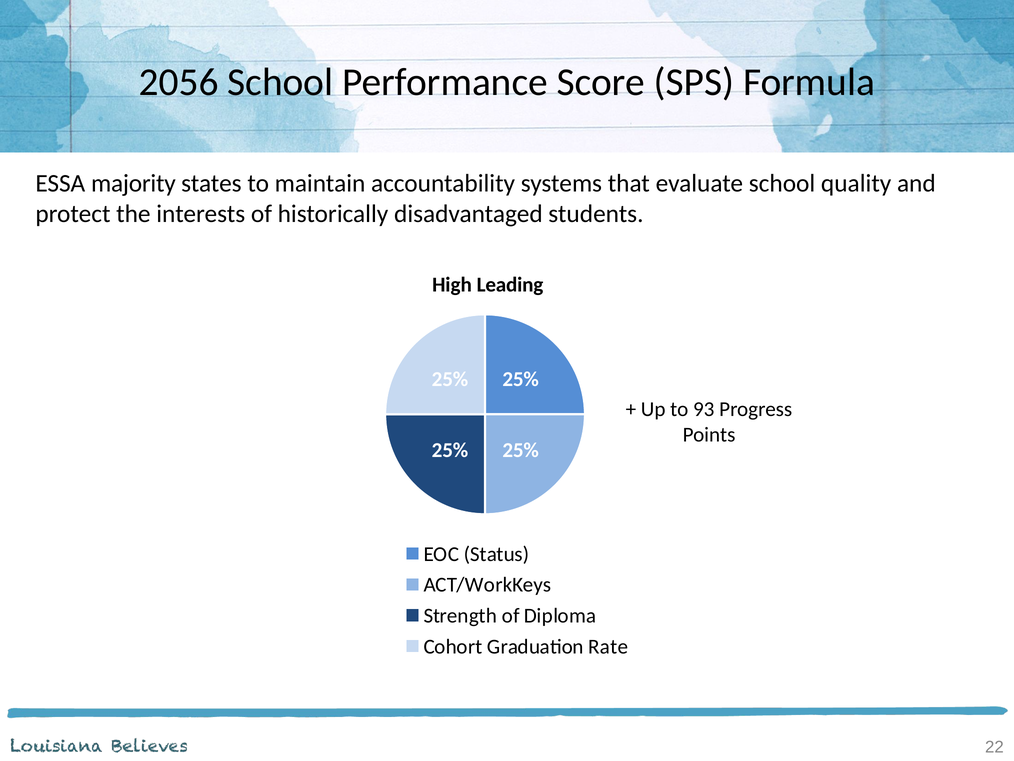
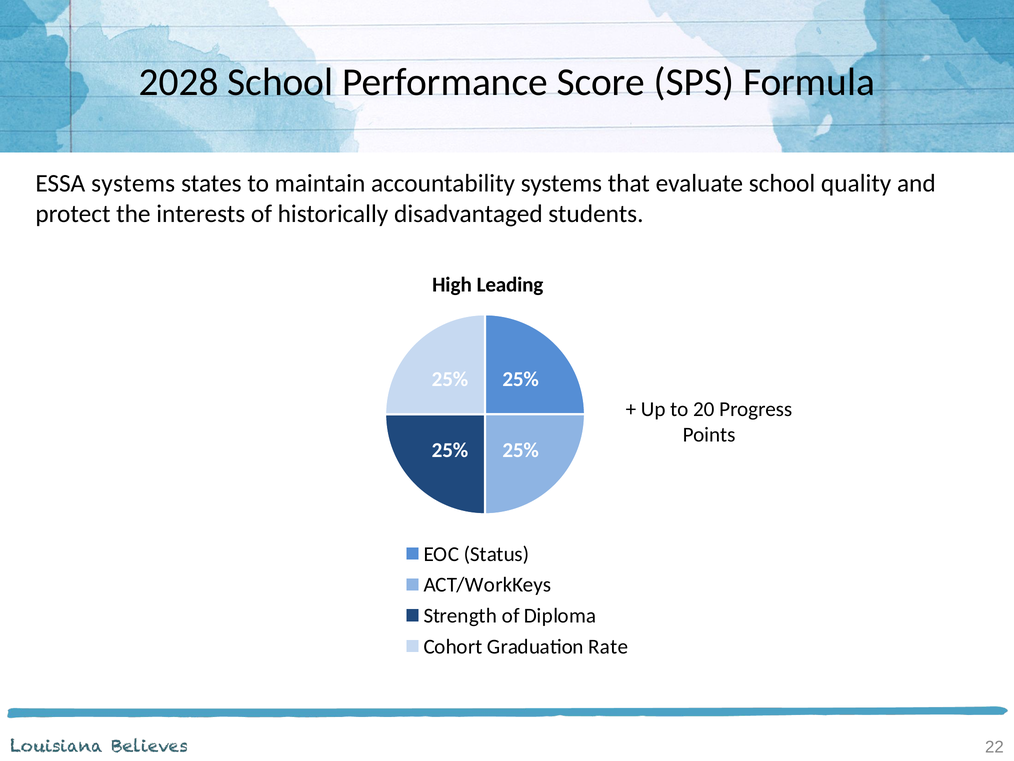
2056: 2056 -> 2028 (179, 82)
ESSA majority: majority -> systems (133, 183)
93: 93 -> 20 (704, 409)
